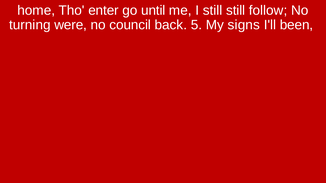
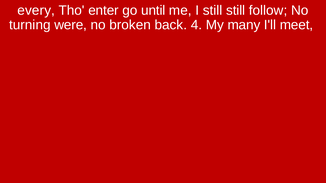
home: home -> every (36, 10)
council: council -> broken (130, 25)
5: 5 -> 4 (196, 25)
signs: signs -> many (244, 25)
been: been -> meet (297, 25)
